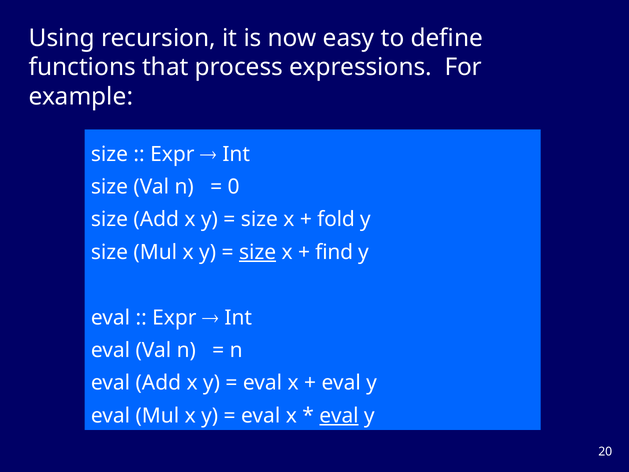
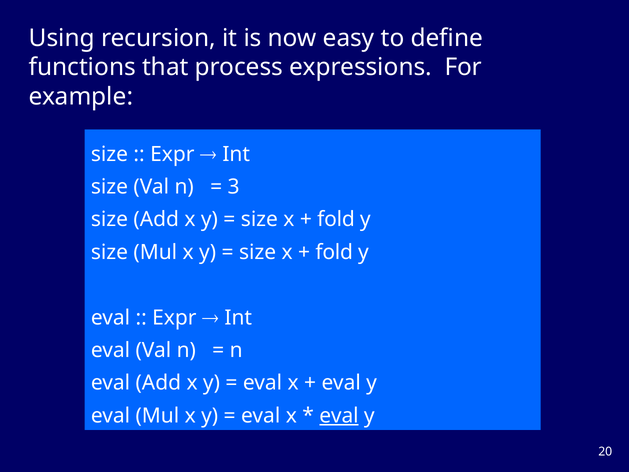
0: 0 -> 3 (234, 187)
size underline: present -> none (258, 252)
find: find -> fold (334, 252)
